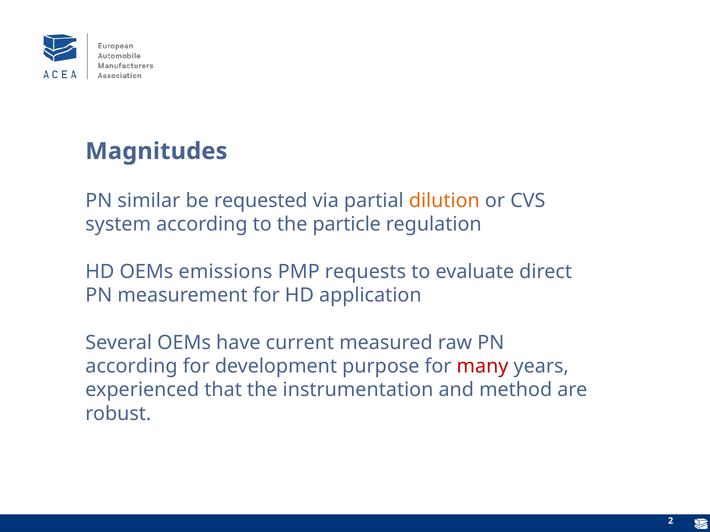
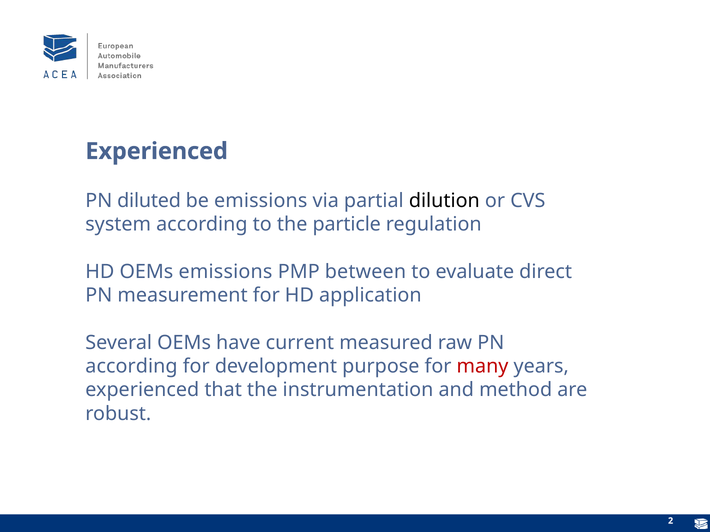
Magnitudes: Magnitudes -> Experienced (157, 151)
similar: similar -> diluted (149, 201)
be requested: requested -> emissions (261, 201)
dilution colour: orange -> black (444, 201)
requests: requests -> between (365, 272)
